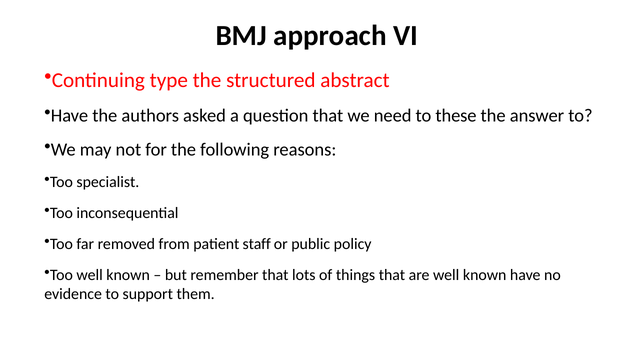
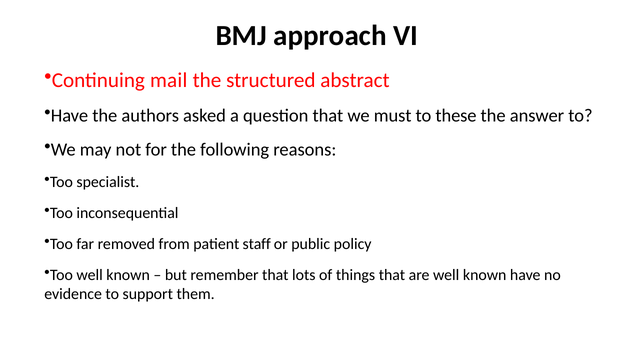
type: type -> mail (169, 80)
need: need -> must (393, 115)
